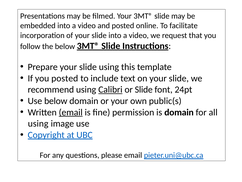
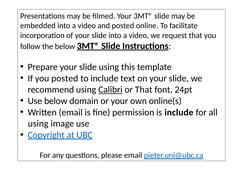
or Slide: Slide -> That (144, 89)
public(s: public(s -> online(s (165, 101)
email underline: present -> none (71, 112)
is domain: domain -> include (179, 112)
